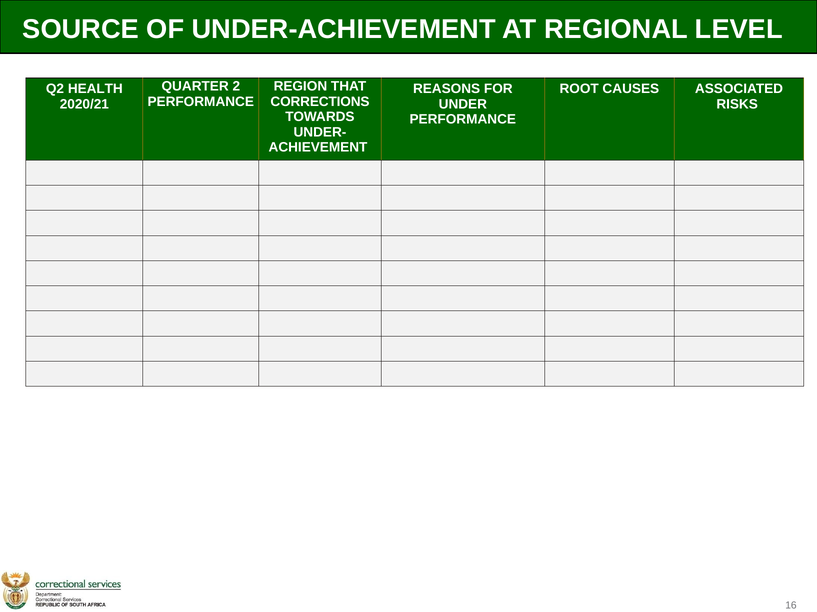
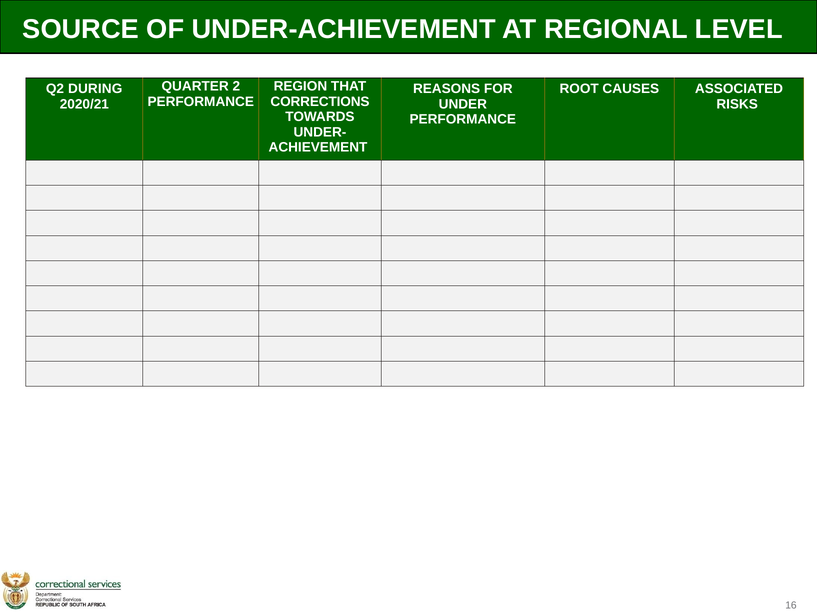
HEALTH: HEALTH -> DURING (95, 89)
